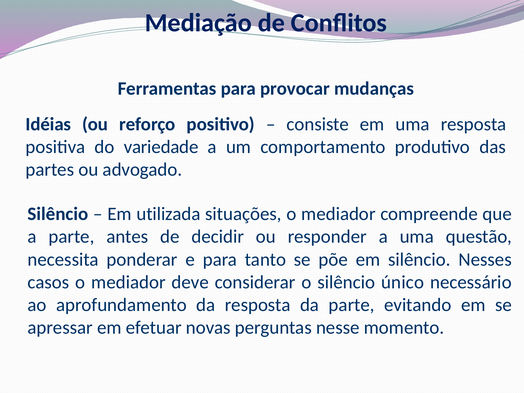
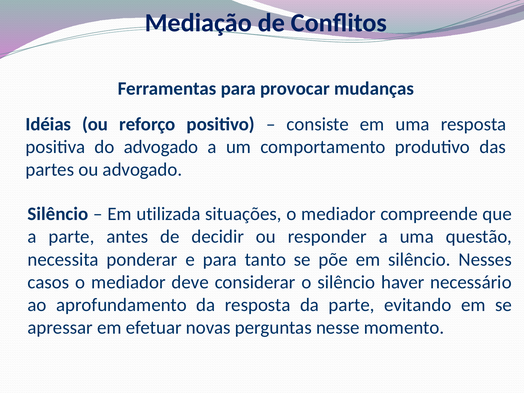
do variedade: variedade -> advogado (161, 147)
único: único -> haver (403, 282)
